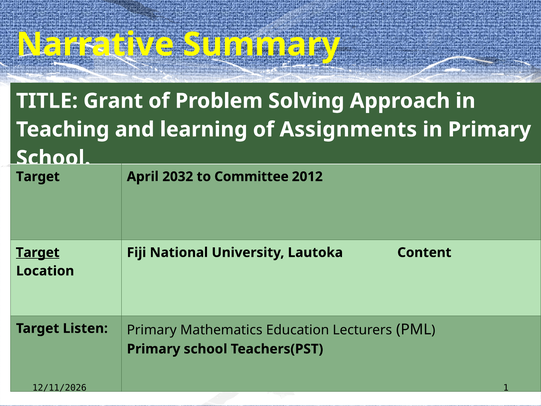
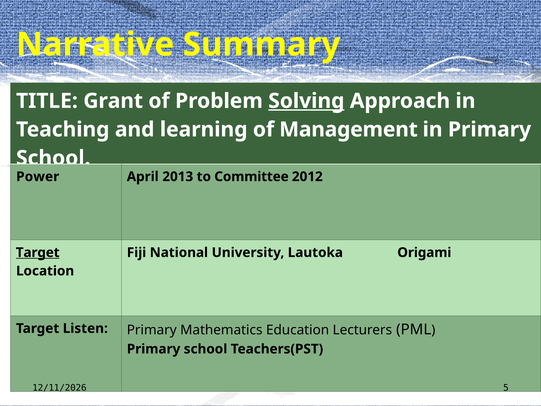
Solving underline: none -> present (306, 101)
Assignments: Assignments -> Management (349, 129)
Target: Target -> Power (38, 177)
2032: 2032 -> 2013 (178, 177)
Content: Content -> Origami (424, 252)
1: 1 -> 5 (506, 387)
